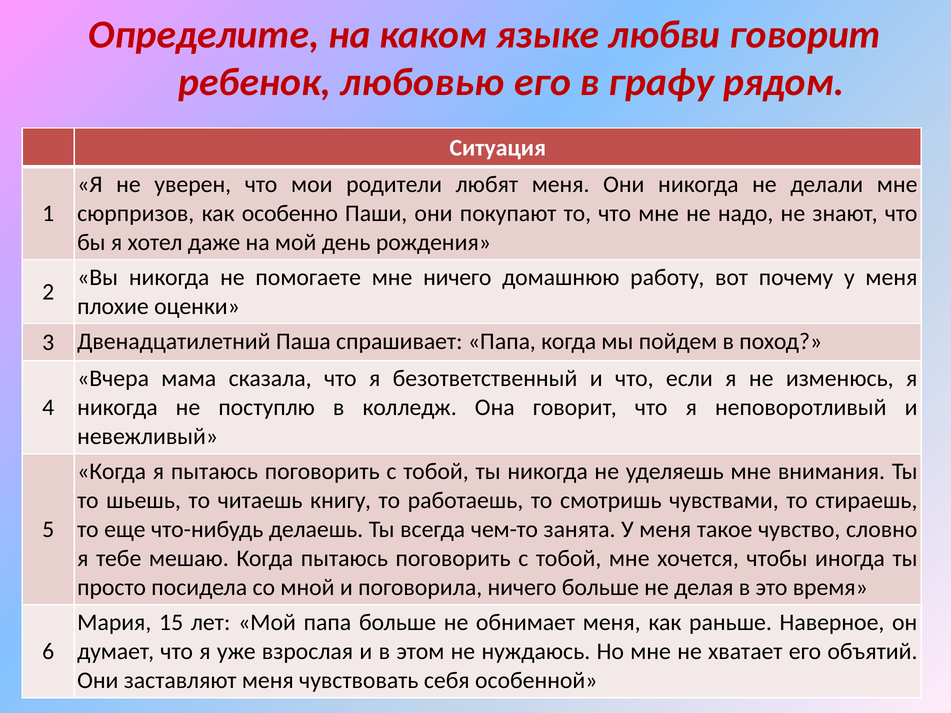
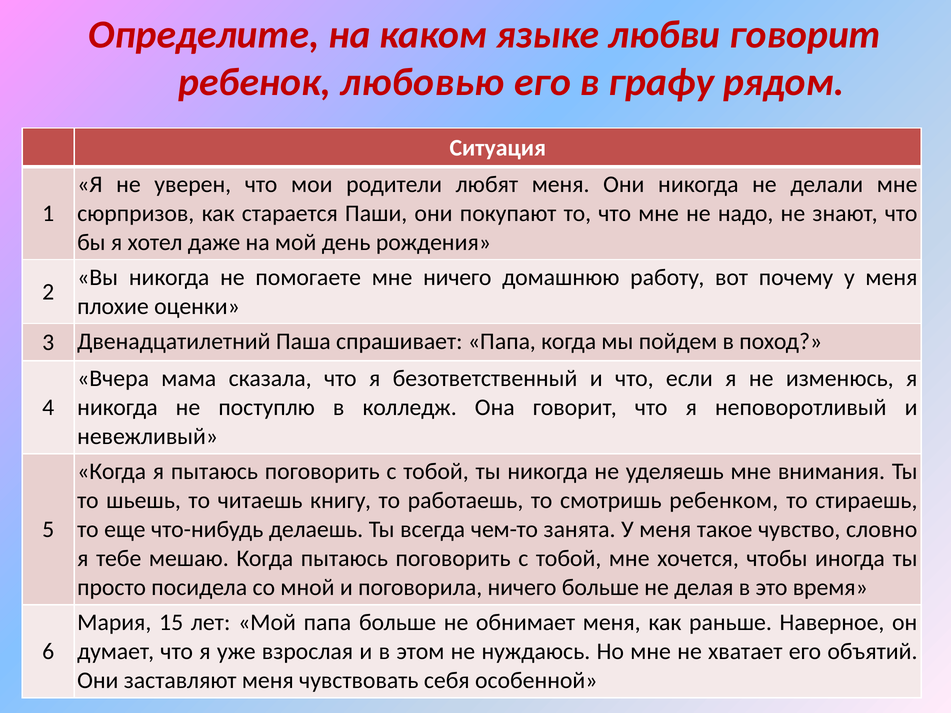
особенно: особенно -> старается (290, 214)
чувствами: чувствами -> ребенком (724, 501)
